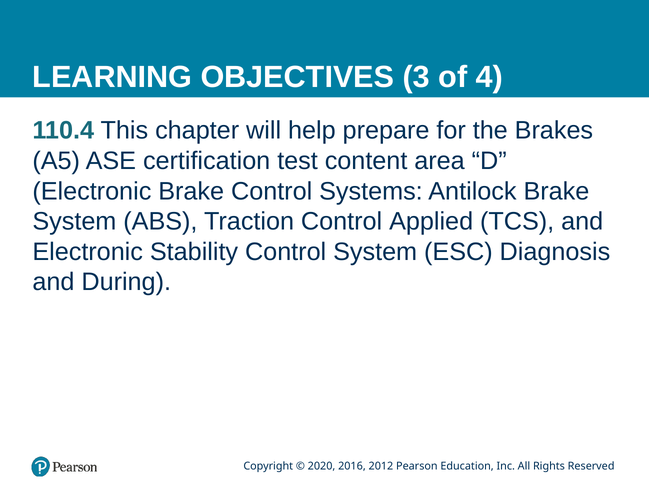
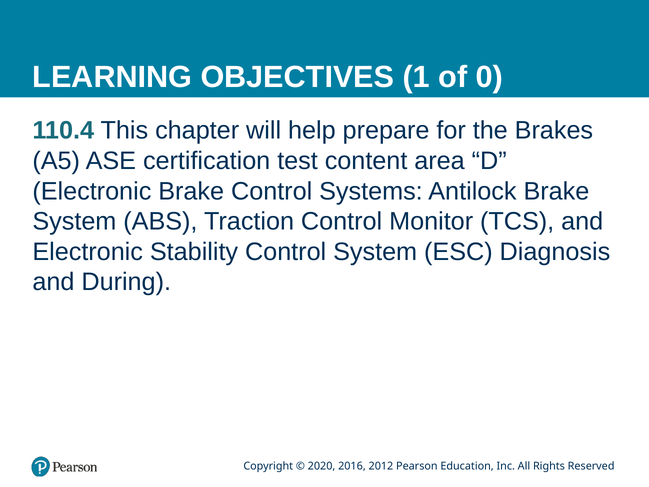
3: 3 -> 1 (416, 77)
4: 4 -> 0 (489, 77)
Applied: Applied -> Monitor (431, 221)
